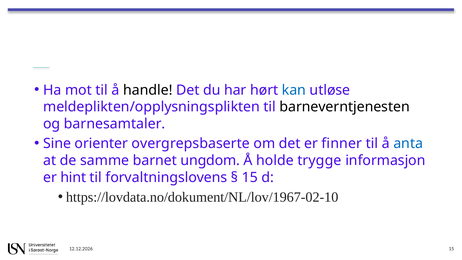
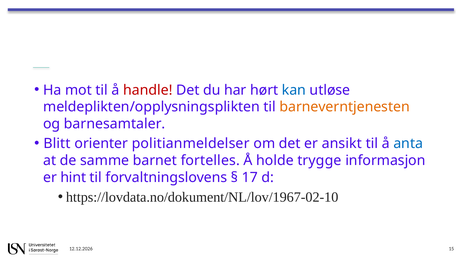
handle colour: black -> red (148, 90)
barneverntjenesten colour: black -> orange (345, 107)
Sine: Sine -> Blitt (57, 144)
overgrepsbaserte: overgrepsbaserte -> politianmeldelser (191, 144)
finner: finner -> ansikt (342, 144)
ungdom: ungdom -> fortelles (210, 160)
15: 15 -> 17 (250, 177)
